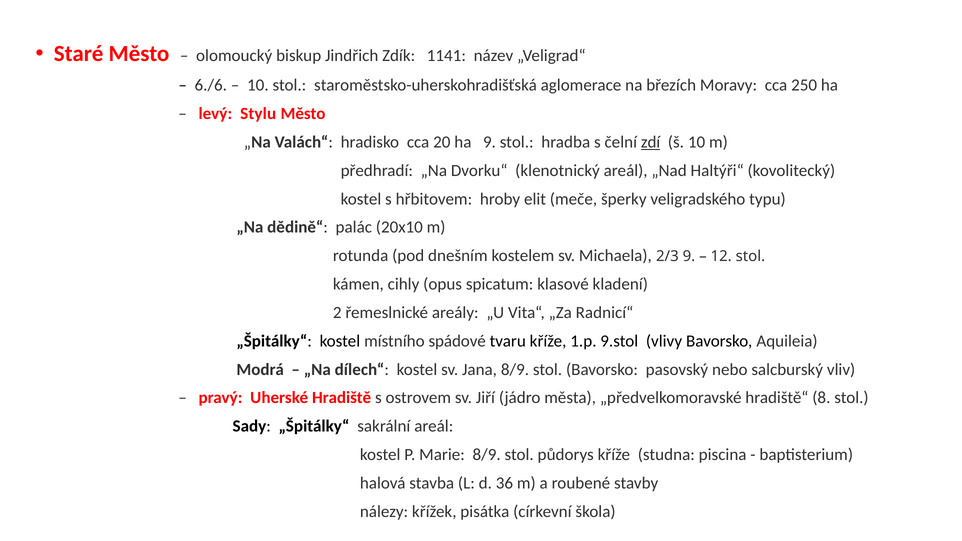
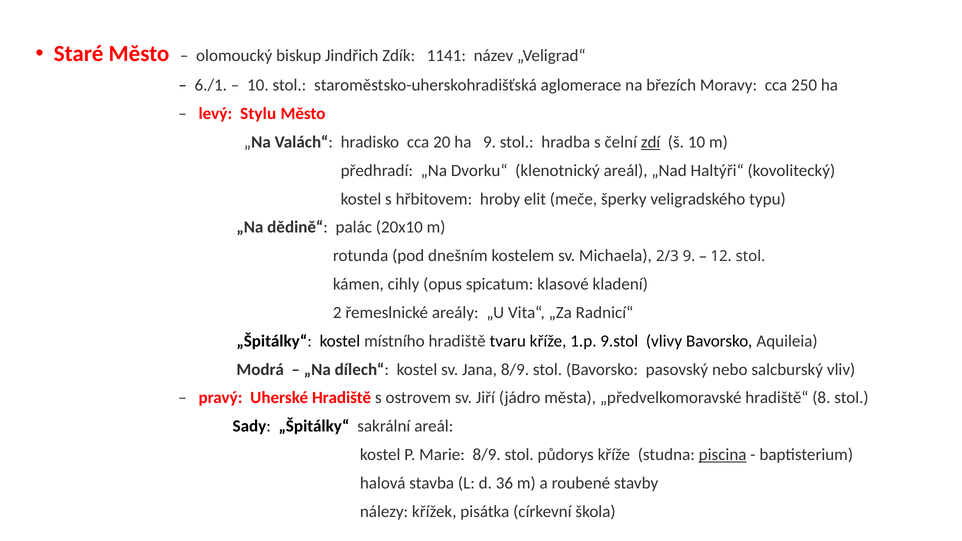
6./6: 6./6 -> 6./1 (211, 85)
místního spádové: spádové -> hradiště (457, 341)
piscina underline: none -> present (723, 455)
